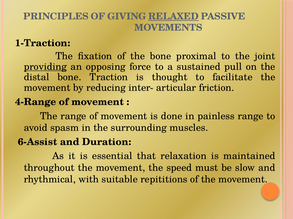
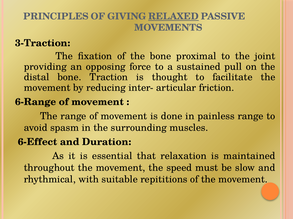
1-Traction: 1-Traction -> 3-Traction (43, 43)
providing underline: present -> none (45, 67)
4-Range: 4-Range -> 6-Range (36, 102)
6-Assist: 6-Assist -> 6-Effect (38, 142)
